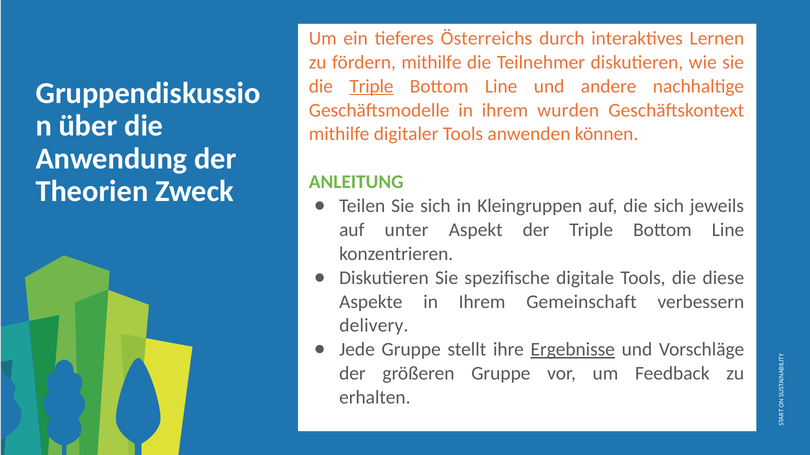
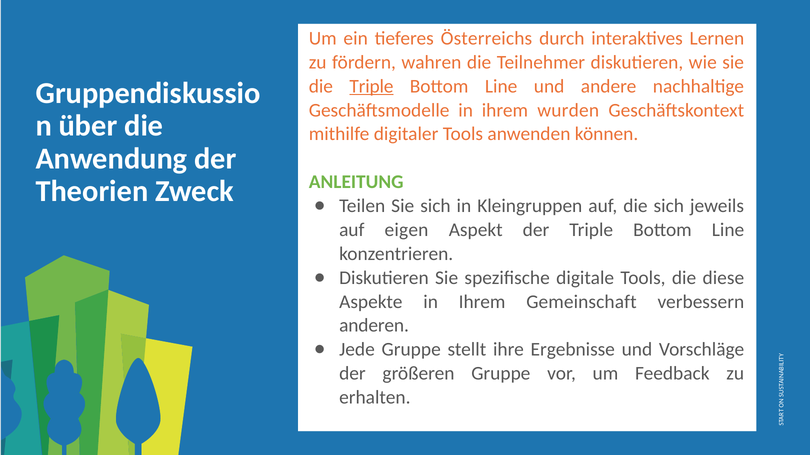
fördern mithilfe: mithilfe -> wahren (431, 62)
unter: unter -> eigen (406, 230)
delivery: delivery -> anderen (374, 326)
Ergebnisse underline: present -> none (573, 350)
